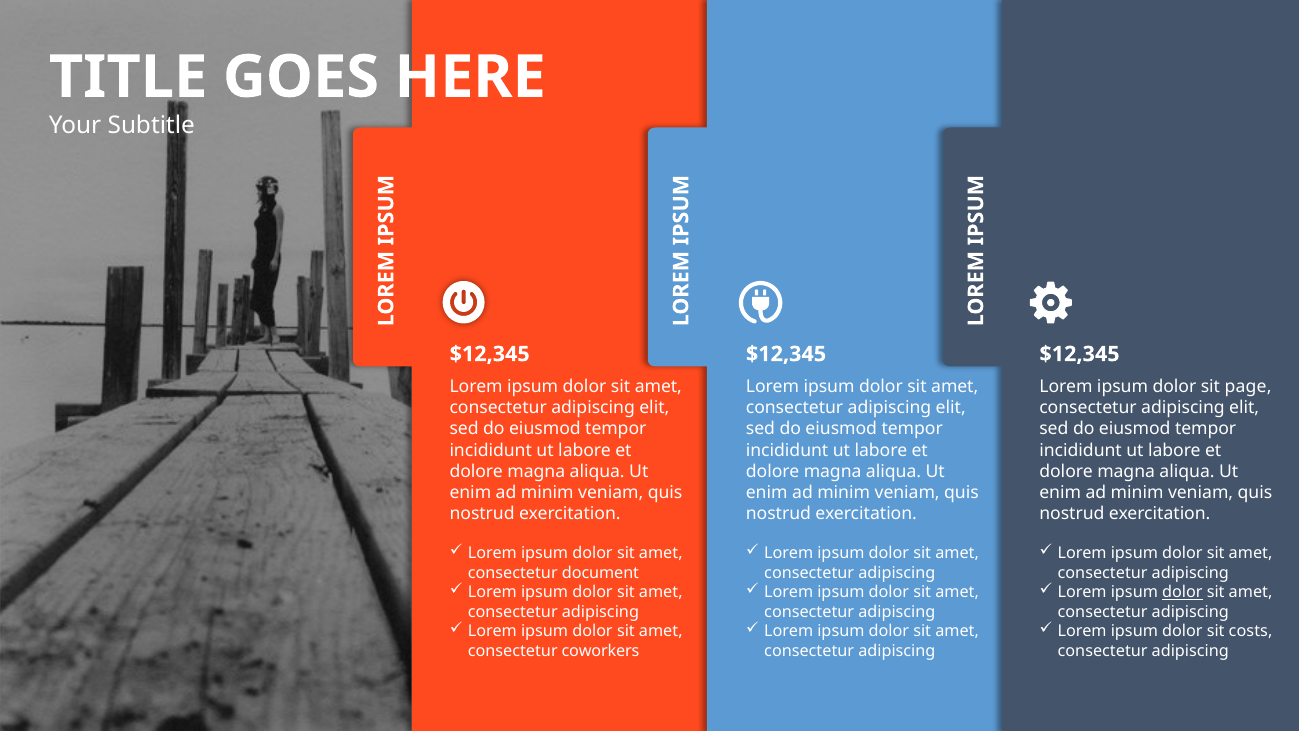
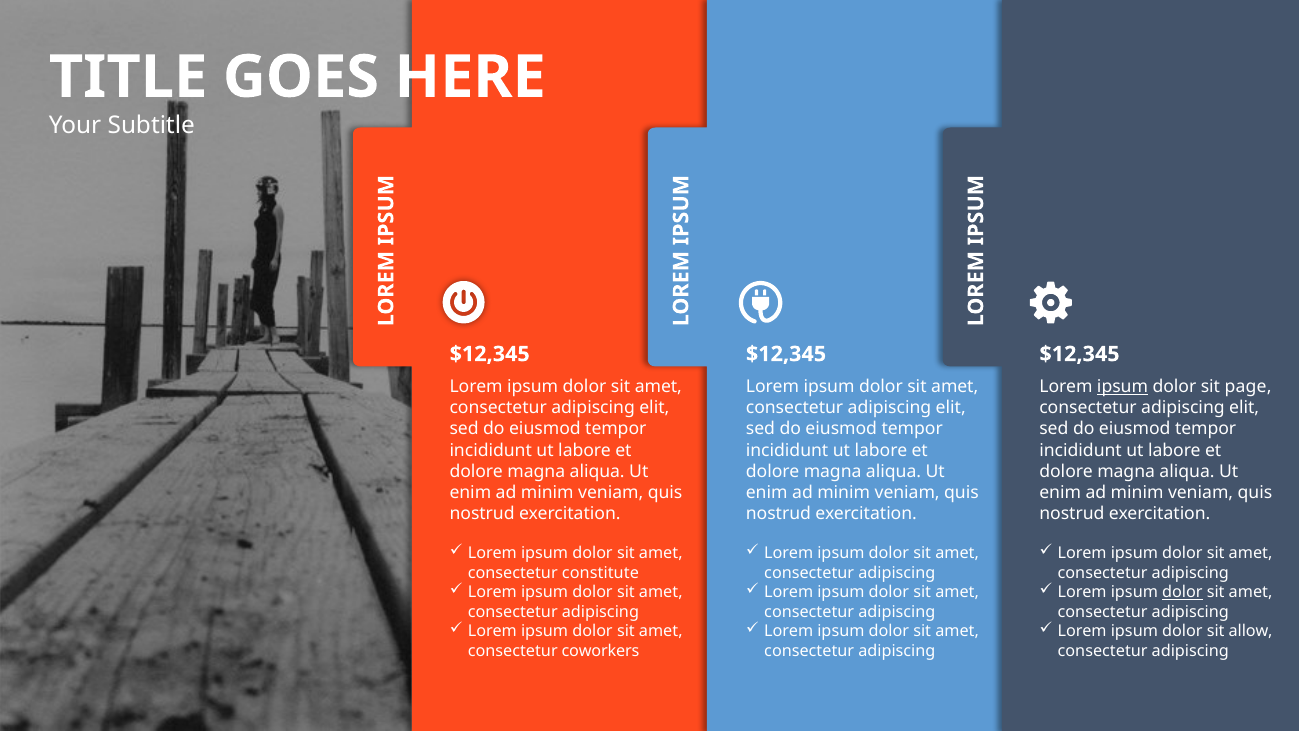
ipsum underline: none -> present (1123, 387)
document: document -> constitute (600, 573)
costs: costs -> allow (1251, 631)
